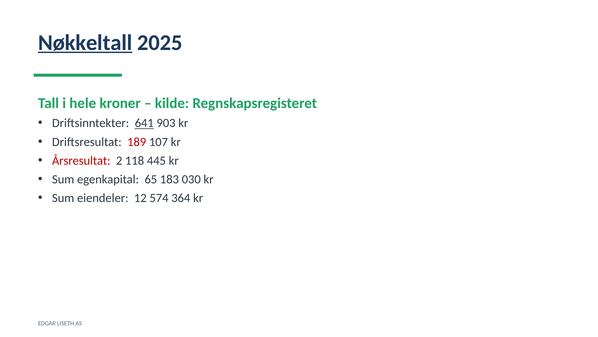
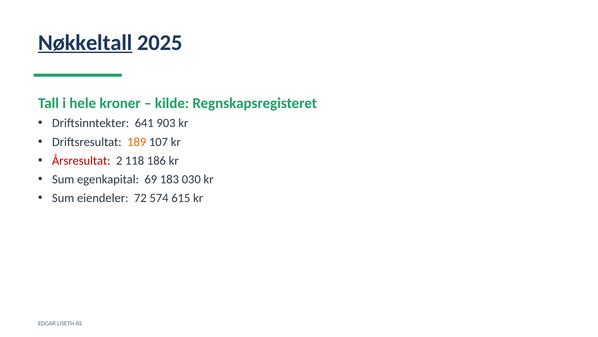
641 underline: present -> none (144, 123)
189 colour: red -> orange (137, 142)
445: 445 -> 186 (156, 160)
65: 65 -> 69 (151, 179)
12: 12 -> 72 (140, 198)
364: 364 -> 615 (181, 198)
